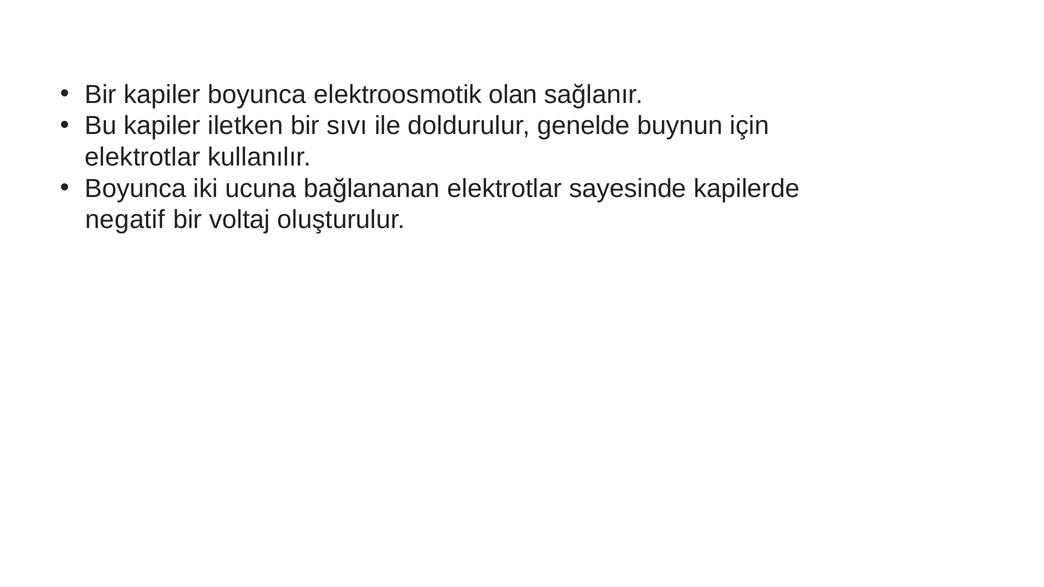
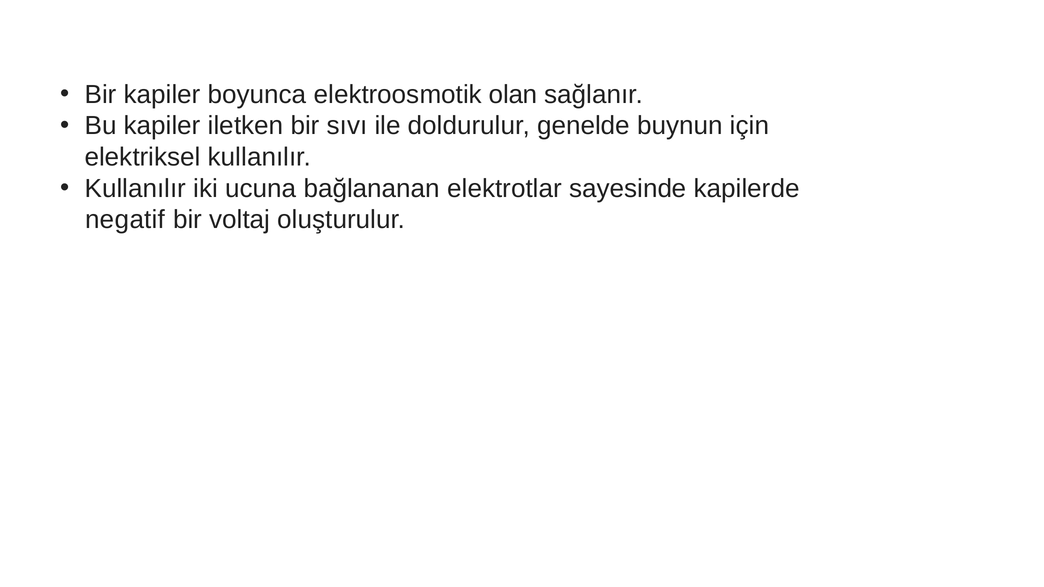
elektrotlar: elektrotlar -> elektriksel (143, 157)
Boyunca: Boyunca -> Kullanılır (135, 189)
